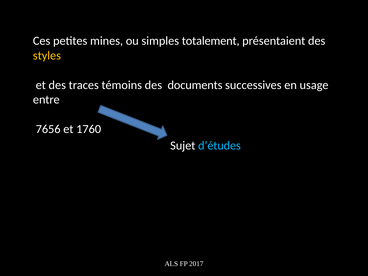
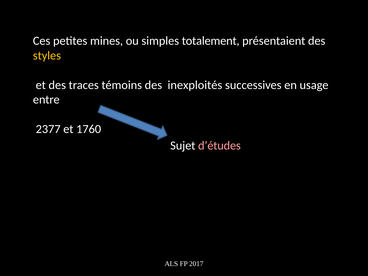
documents: documents -> inexploités (195, 85)
7656: 7656 -> 2377 (48, 129)
d’études colour: light blue -> pink (219, 145)
